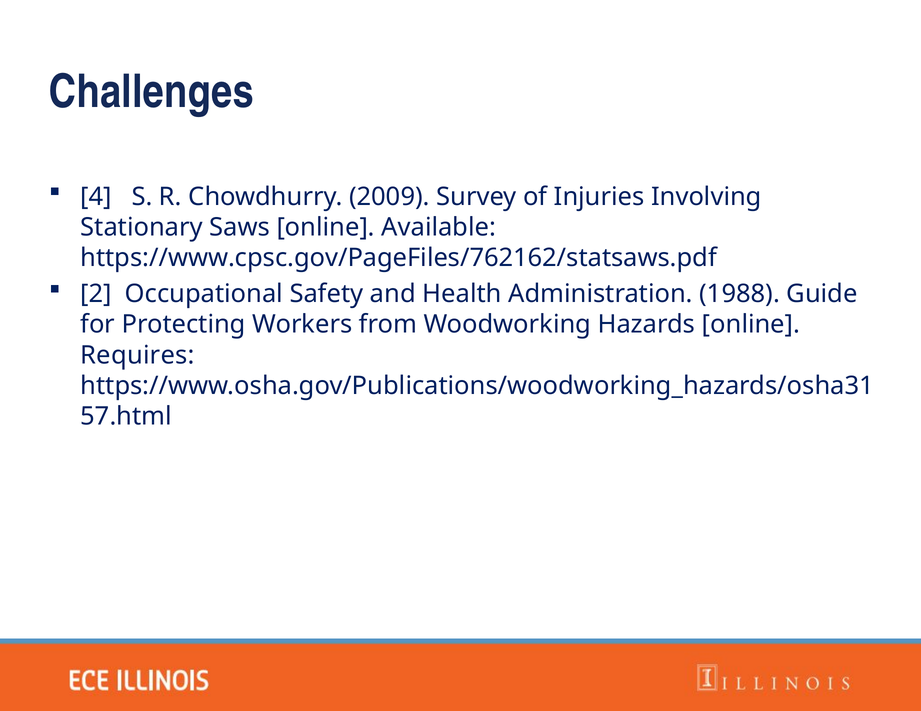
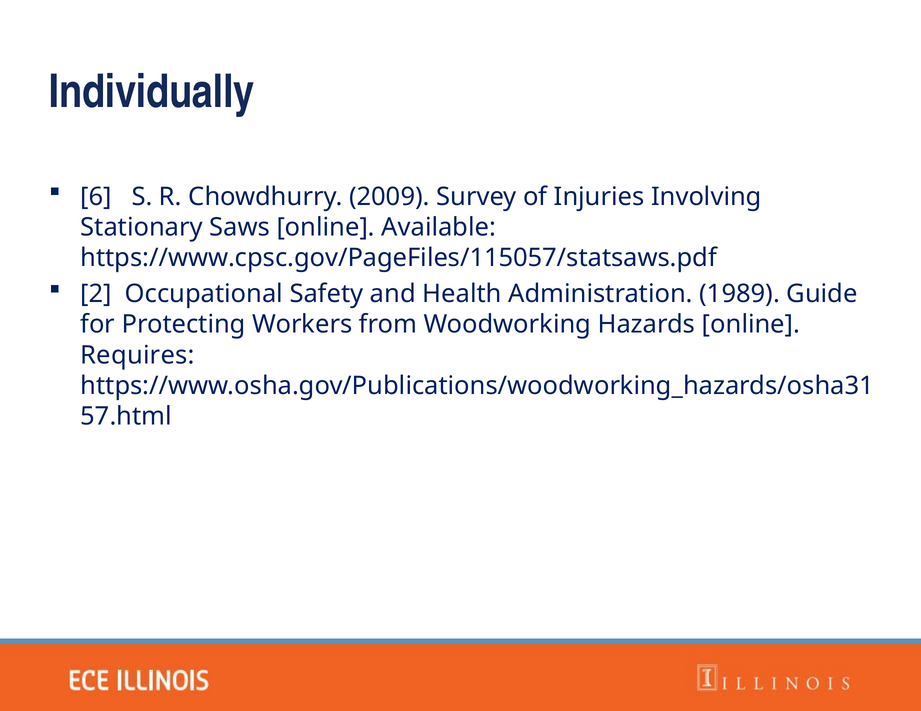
Challenges: Challenges -> Individually (152, 92)
4: 4 -> 6 (96, 197)
https://www.cpsc.gov/PageFiles/762162/statsaws.pdf: https://www.cpsc.gov/PageFiles/762162/statsaws.pdf -> https://www.cpsc.gov/PageFiles/115057/statsaws.pdf (399, 258)
1988: 1988 -> 1989 (740, 294)
